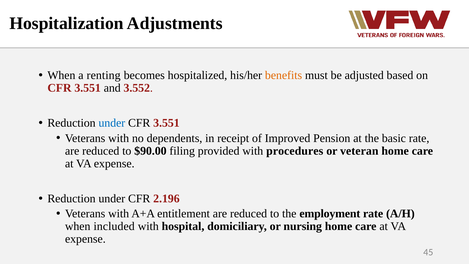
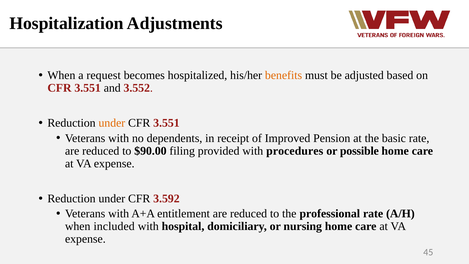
renting: renting -> request (104, 75)
under colour: blue -> orange (112, 123)
veteran: veteran -> possible (359, 151)
2.196: 2.196 -> 3.592 (166, 199)
employment: employment -> professional (330, 214)
